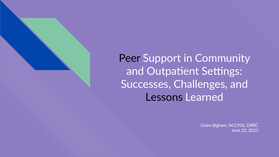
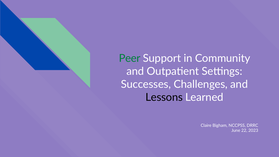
Peer colour: black -> green (130, 58)
